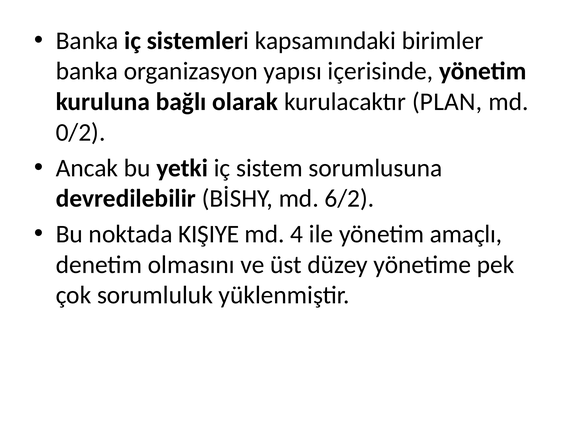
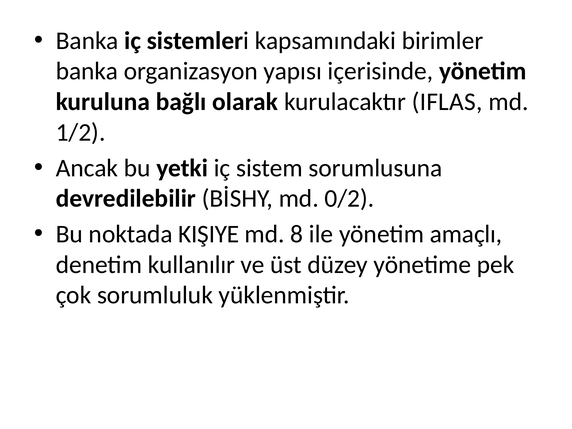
PLAN: PLAN -> IFLAS (447, 102)
0/2: 0/2 -> 1/2 (81, 132)
6/2: 6/2 -> 0/2 (349, 198)
4: 4 -> 8 (297, 234)
olmasını: olmasını -> kullanılır (191, 265)
